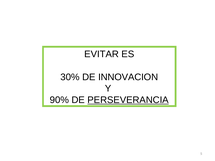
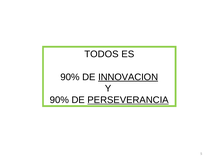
EVITAR: EVITAR -> TODOS (102, 54)
30%: 30% -> 90% (70, 77)
INNOVACION underline: none -> present (128, 77)
